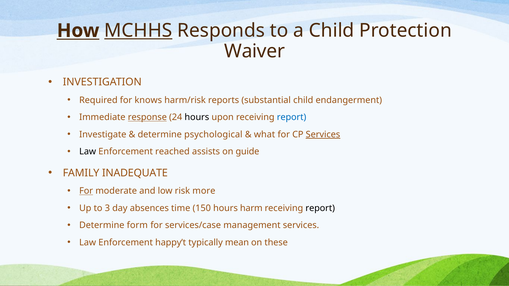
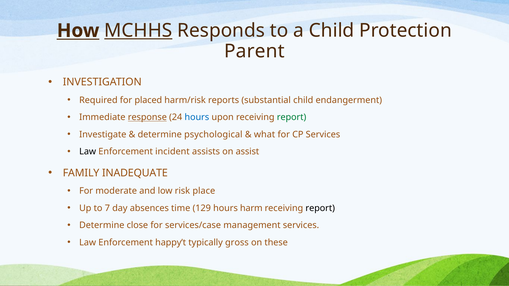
Waiver: Waiver -> Parent (254, 51)
knows: knows -> placed (148, 100)
hours colour: black -> blue (197, 117)
report colour: blue -> green (292, 117)
Services underline: present -> none (323, 135)
reached: reached -> incident (172, 152)
guide: guide -> assist (247, 152)
For underline: present -> none (86, 191)
more: more -> place (204, 191)
3: 3 -> 7 (107, 208)
150: 150 -> 129 (202, 208)
form: form -> close (137, 226)
mean: mean -> gross (237, 243)
